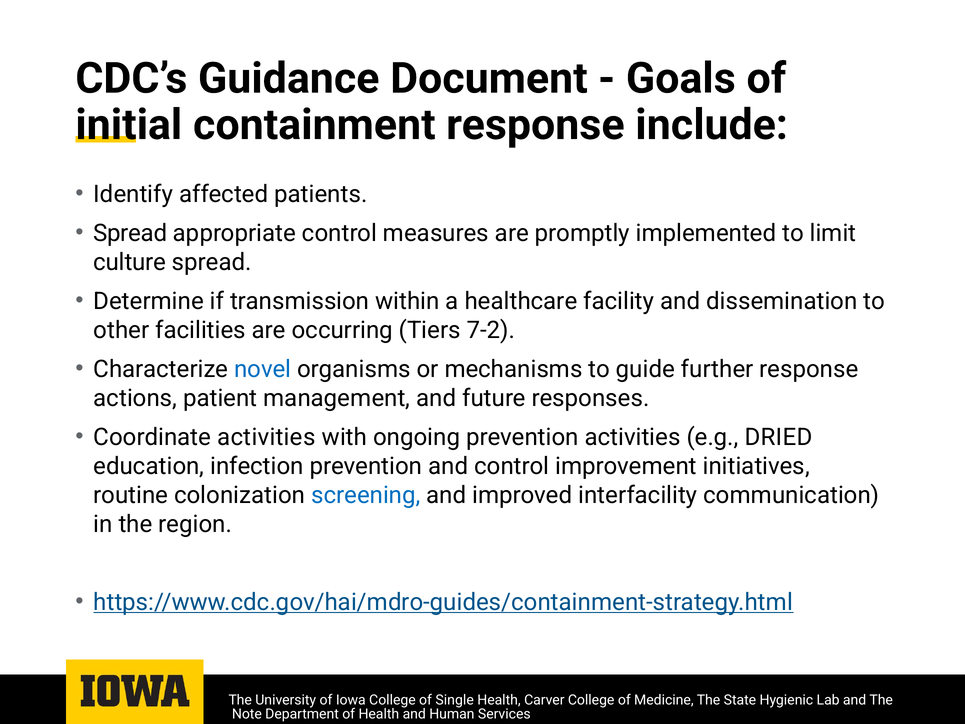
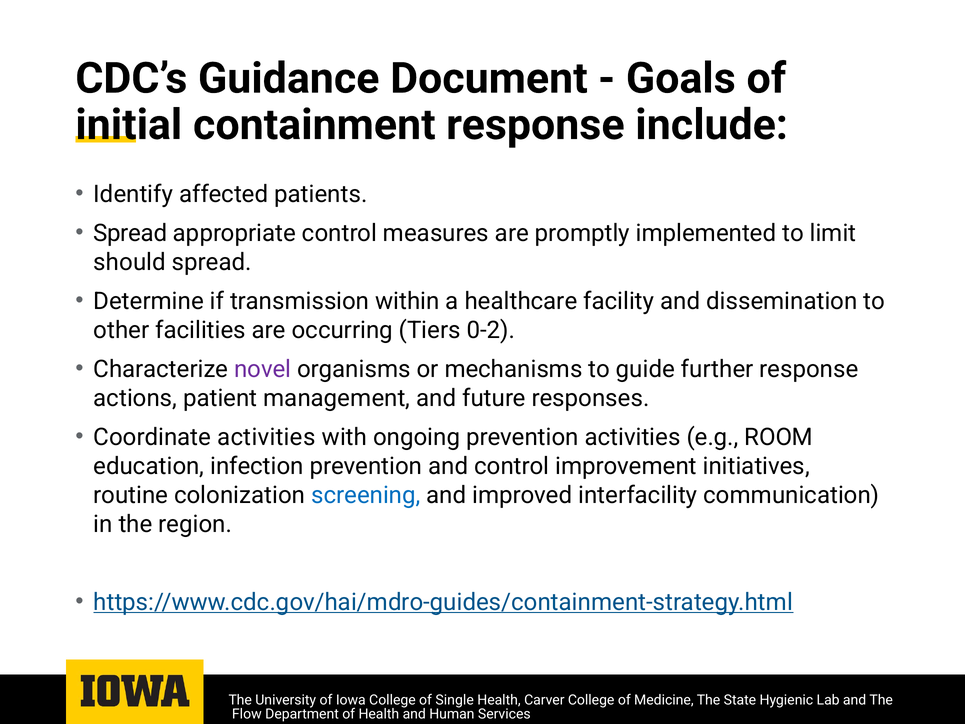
culture: culture -> should (130, 262)
7-2: 7-2 -> 0-2 (491, 330)
novel colour: blue -> purple (263, 369)
DRIED: DRIED -> ROOM (779, 437)
Note: Note -> Flow (247, 714)
